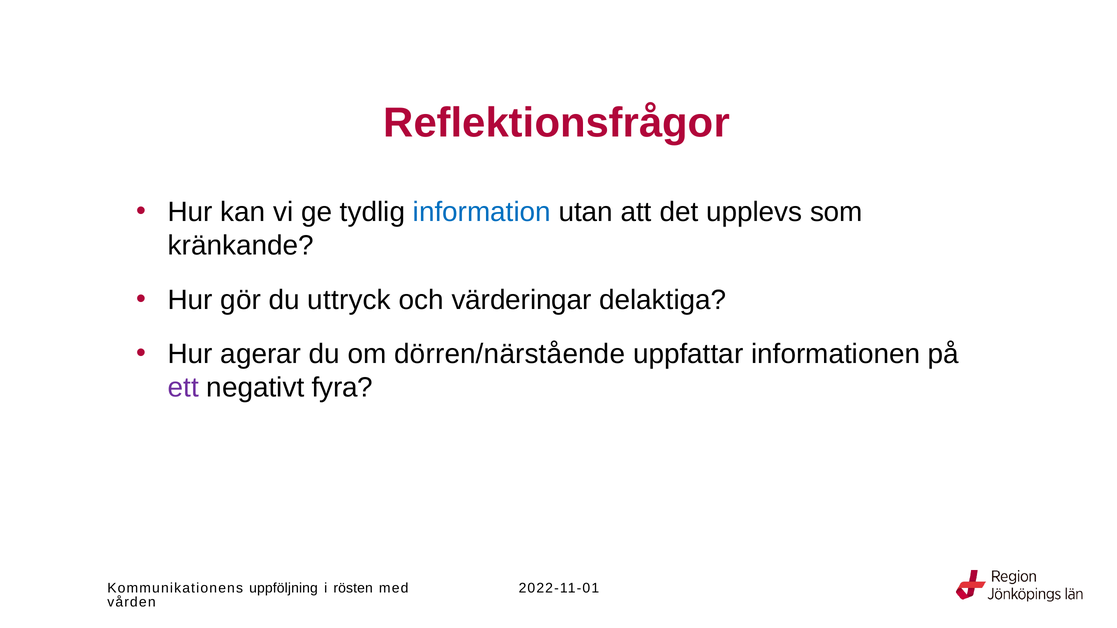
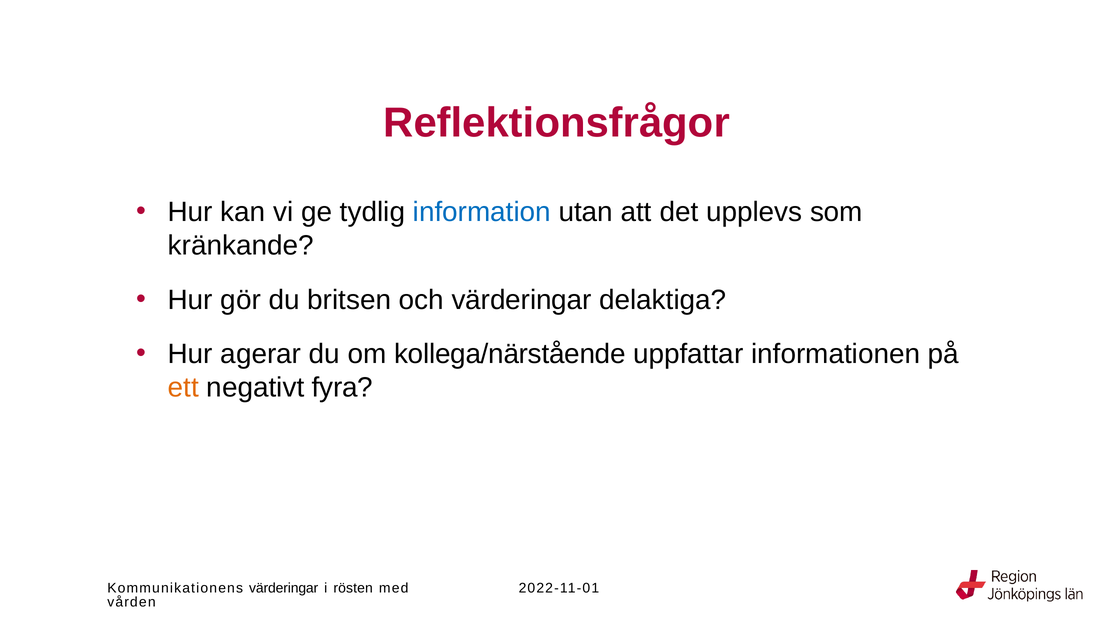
uttryck: uttryck -> britsen (349, 300)
dörren/närstående: dörren/närstående -> kollega/närstående (510, 354)
ett colour: purple -> orange (183, 388)
Kommunikationens uppföljning: uppföljning -> värderingar (284, 588)
